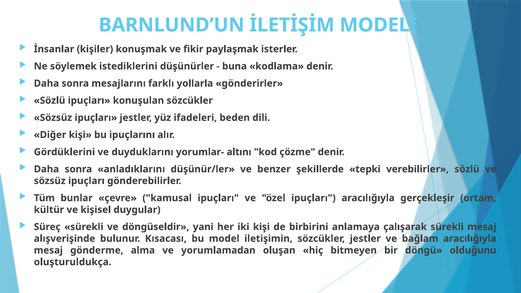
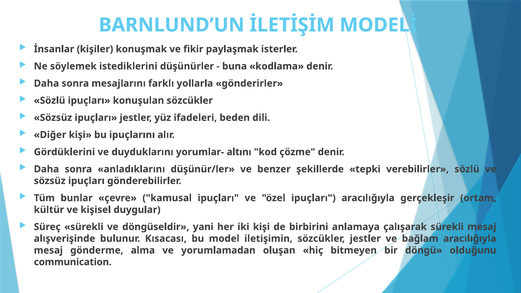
oluşturuldukça: oluşturuldukça -> communication (73, 262)
